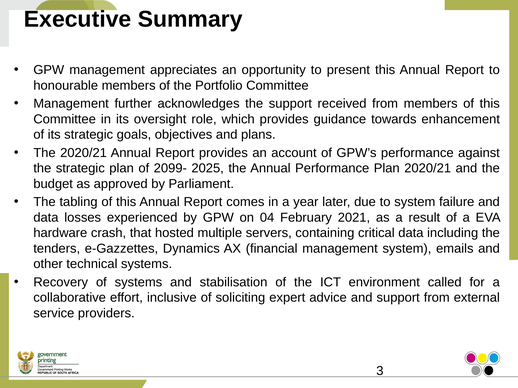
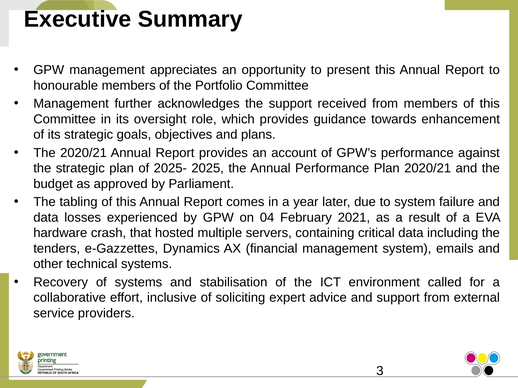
2099-: 2099- -> 2025- (170, 169)
